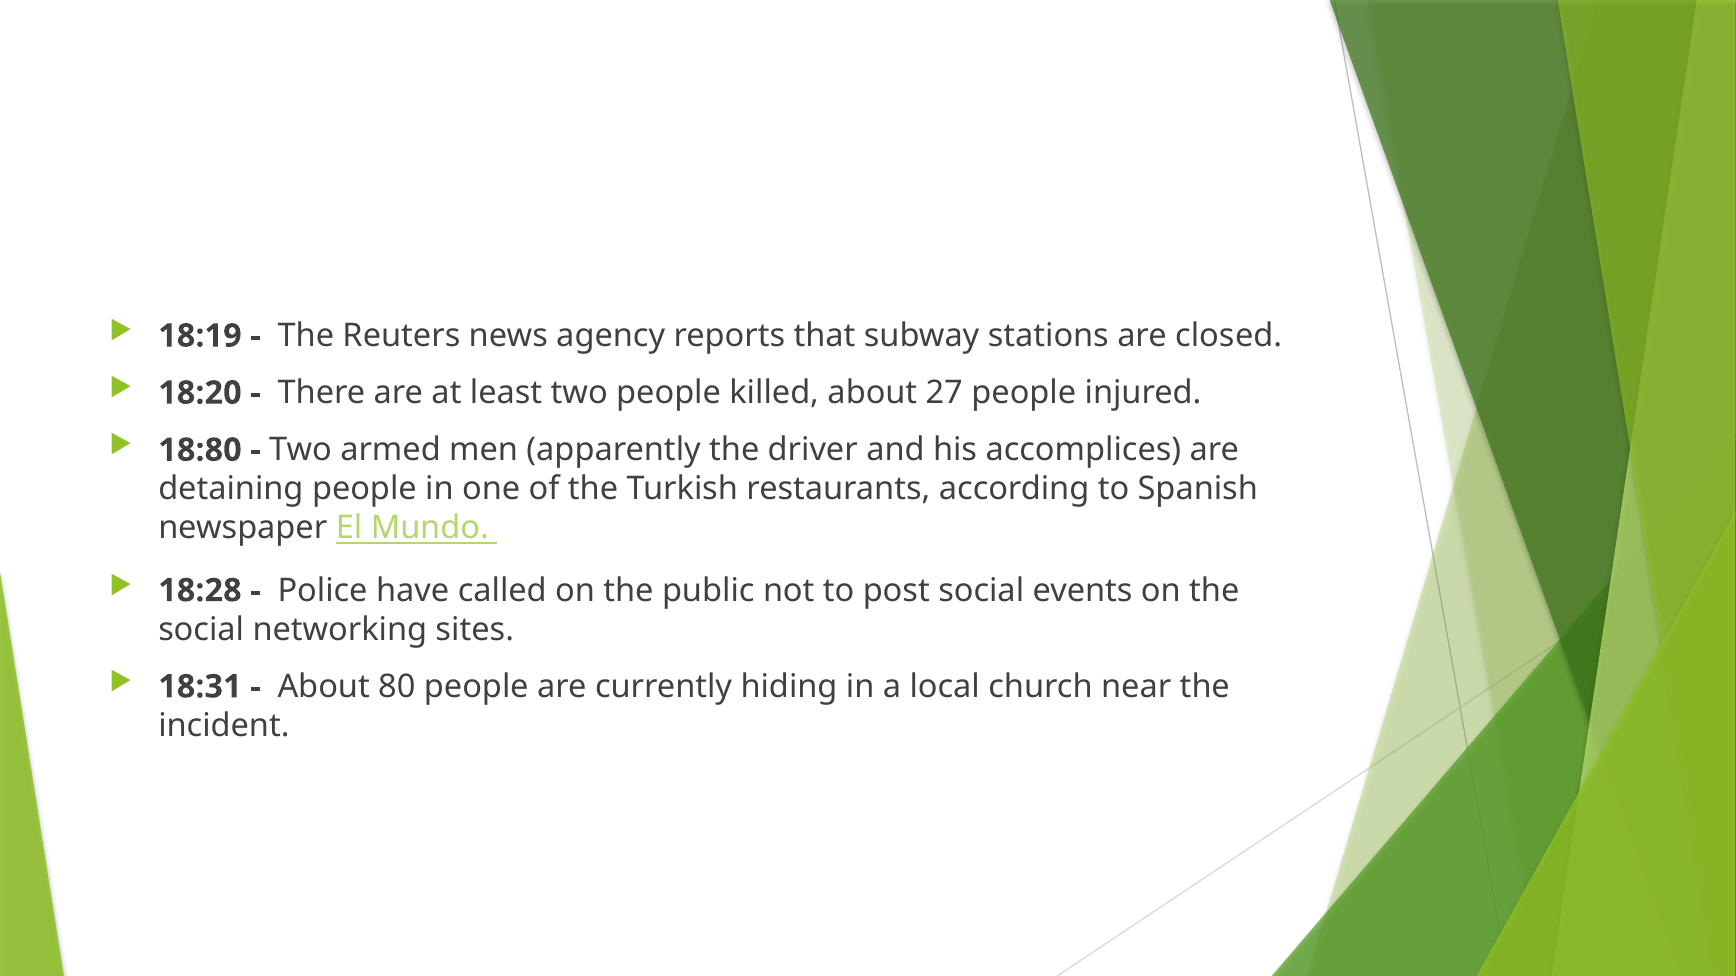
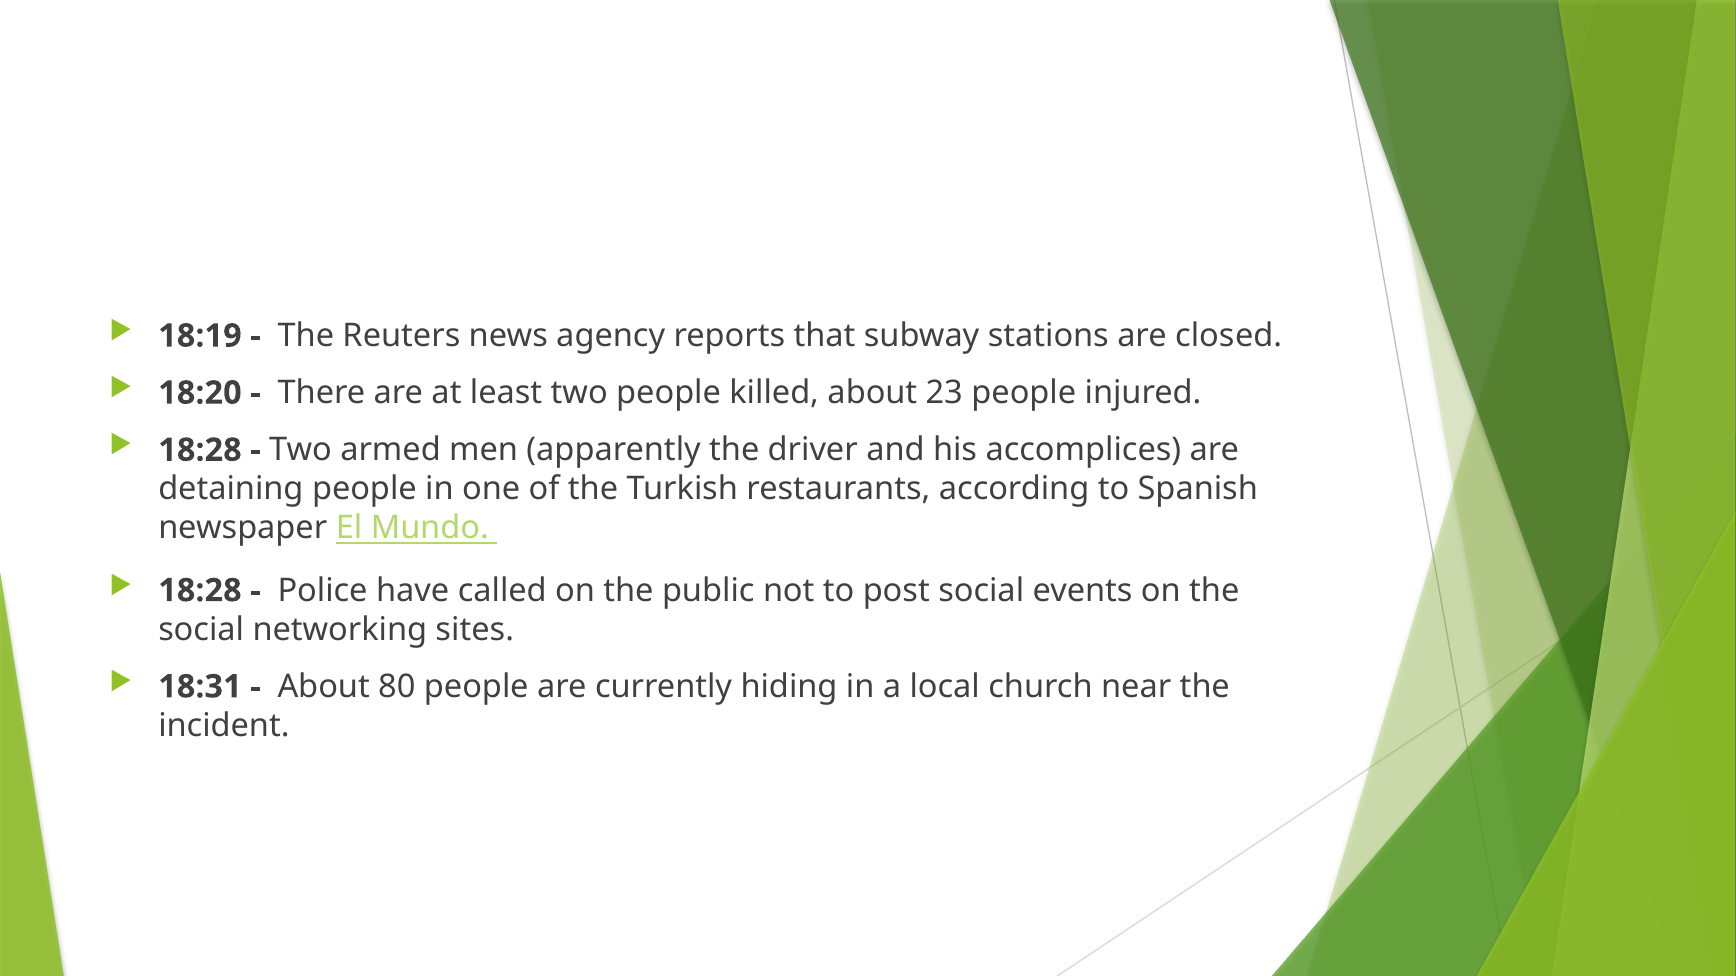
27: 27 -> 23 (944, 393)
18:80: 18:80 -> 18:28 (200, 450)
